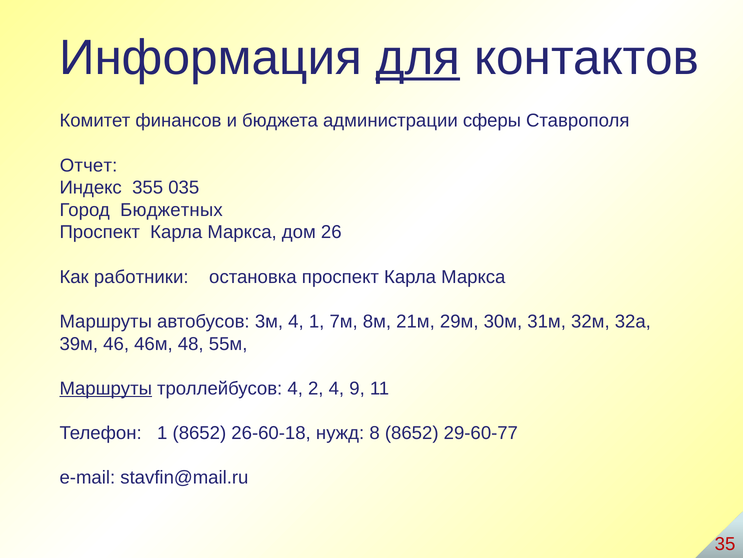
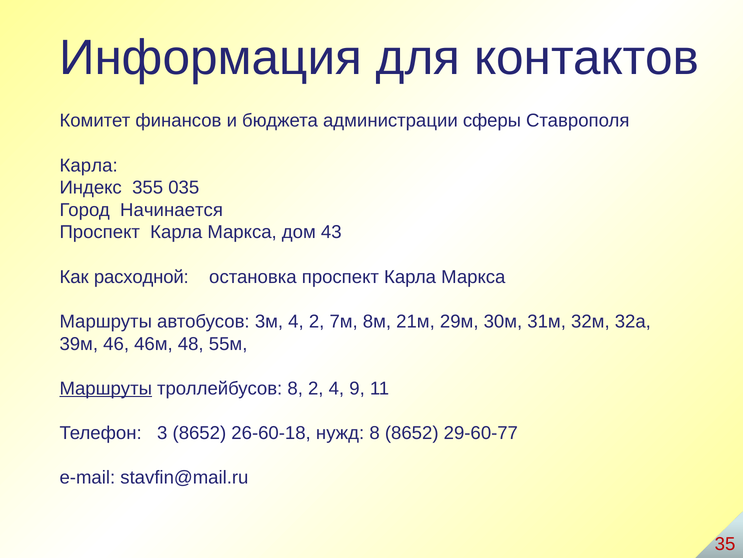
для underline: present -> none (418, 58)
Отчет: Отчет -> Карла (89, 165)
Бюджетных: Бюджетных -> Начинается (172, 210)
26: 26 -> 43 (331, 232)
работники: работники -> расходной (141, 277)
4 1: 1 -> 2 (317, 321)
троллейбусов 4: 4 -> 8 (295, 388)
Телефон 1: 1 -> 3 (162, 433)
